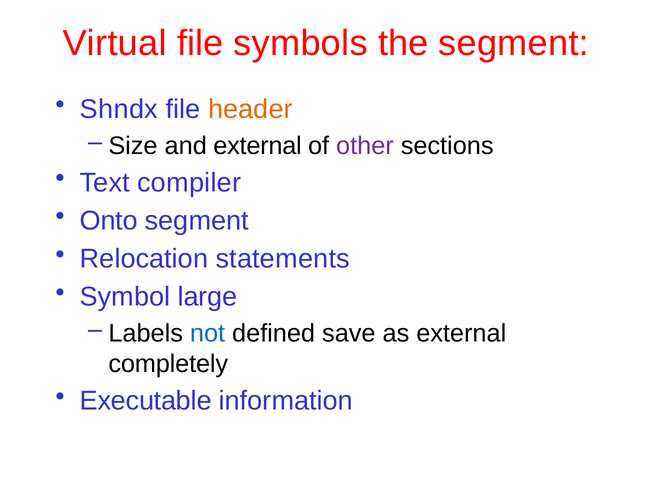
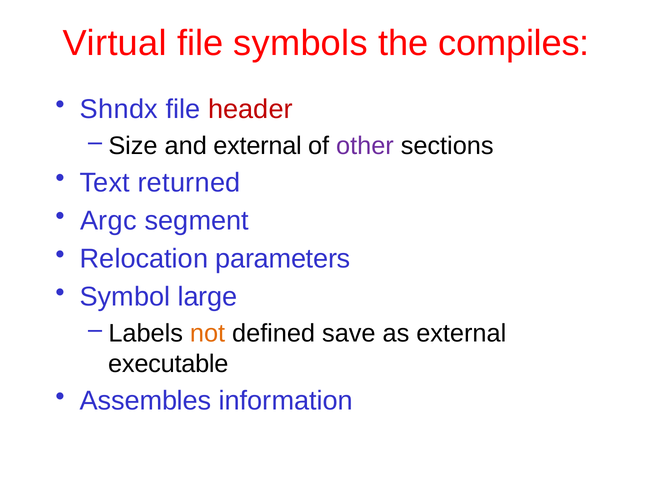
the segment: segment -> compiles (514, 43)
header colour: orange -> red (250, 109)
compiler: compiler -> returned (189, 183)
Onto: Onto -> Argc (108, 221)
statements: statements -> parameters (283, 259)
not colour: blue -> orange (208, 333)
completely: completely -> executable (168, 364)
Executable: Executable -> Assembles (146, 401)
